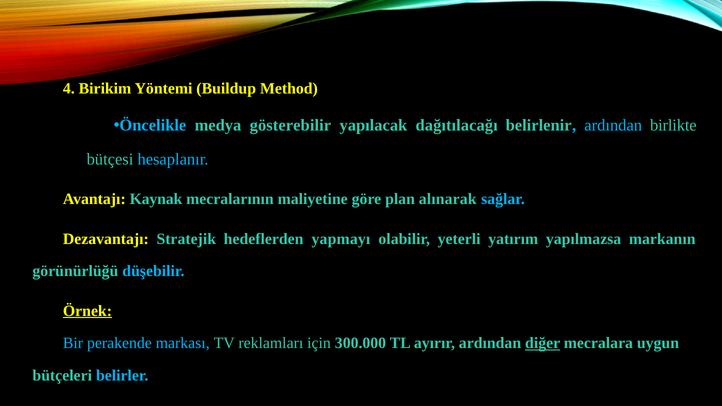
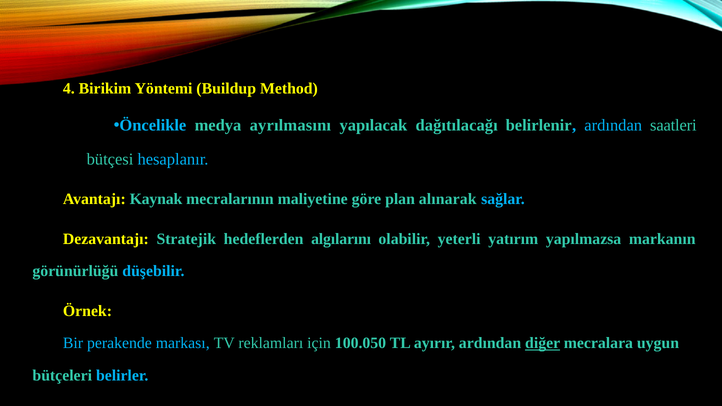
gösterebilir: gösterebilir -> ayrılmasını (290, 125)
birlikte: birlikte -> saatleri (673, 125)
yapmayı: yapmayı -> algılarını (341, 239)
Örnek underline: present -> none (87, 311)
300.000: 300.000 -> 100.050 (361, 343)
